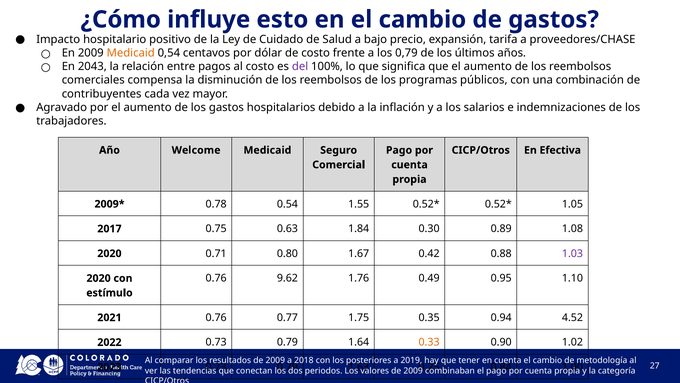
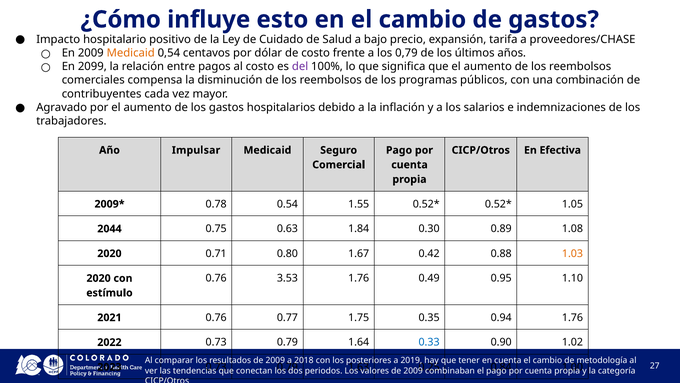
2043: 2043 -> 2099 (92, 67)
Welcome: Welcome -> Impulsar (196, 150)
2017: 2017 -> 2044 (109, 229)
1.03 colour: purple -> orange (572, 253)
9.62: 9.62 -> 3.53 (287, 278)
0.94 4.52: 4.52 -> 1.76 (572, 317)
0.33 colour: orange -> blue (429, 342)
